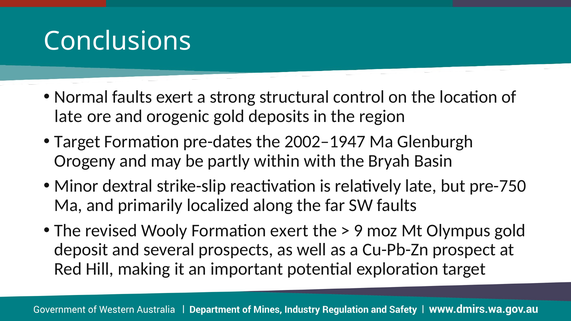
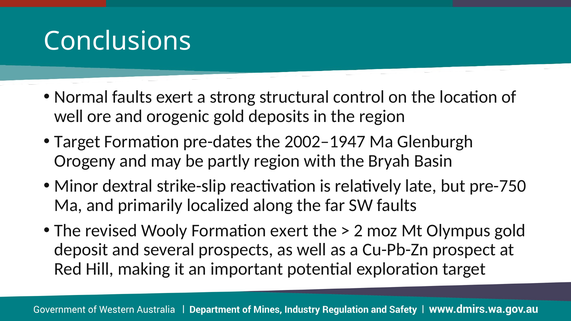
late: late -> well (69, 116)
partly within: within -> region (277, 161)
9: 9 -> 2 (358, 231)
